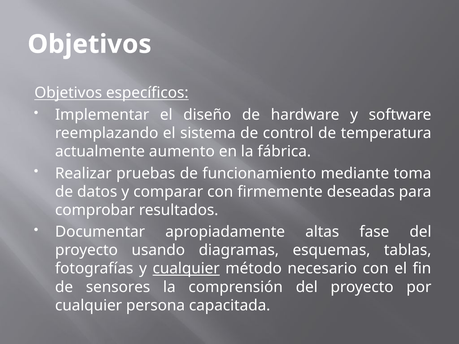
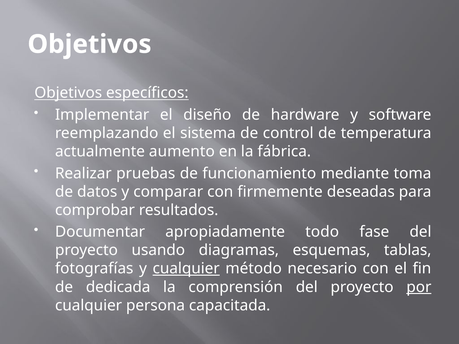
altas: altas -> todo (322, 232)
sensores: sensores -> dedicada (118, 287)
por underline: none -> present (419, 287)
